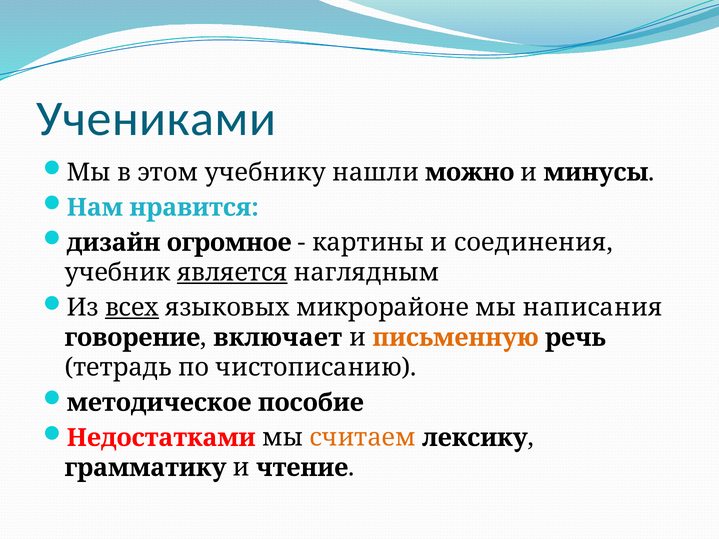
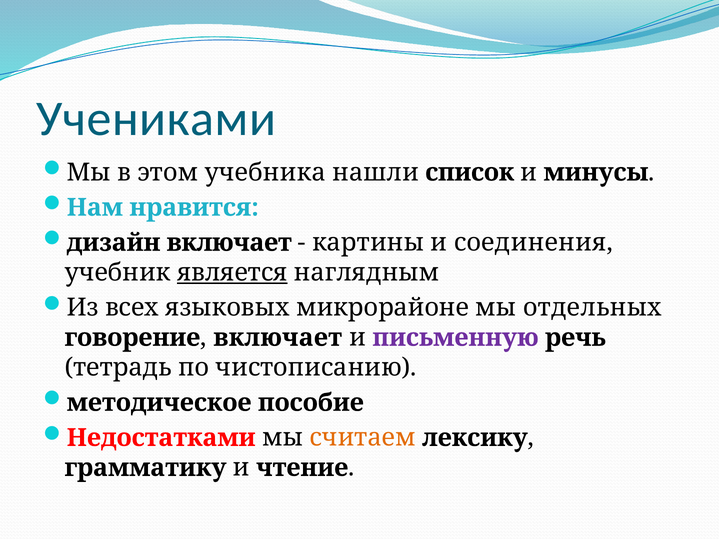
учебнику: учебнику -> учебника (265, 172)
можно: можно -> список (470, 172)
дизайн огромное: огромное -> включает (229, 243)
всех underline: present -> none (132, 308)
написания: написания -> отдельных (592, 308)
письменную colour: orange -> purple (456, 338)
